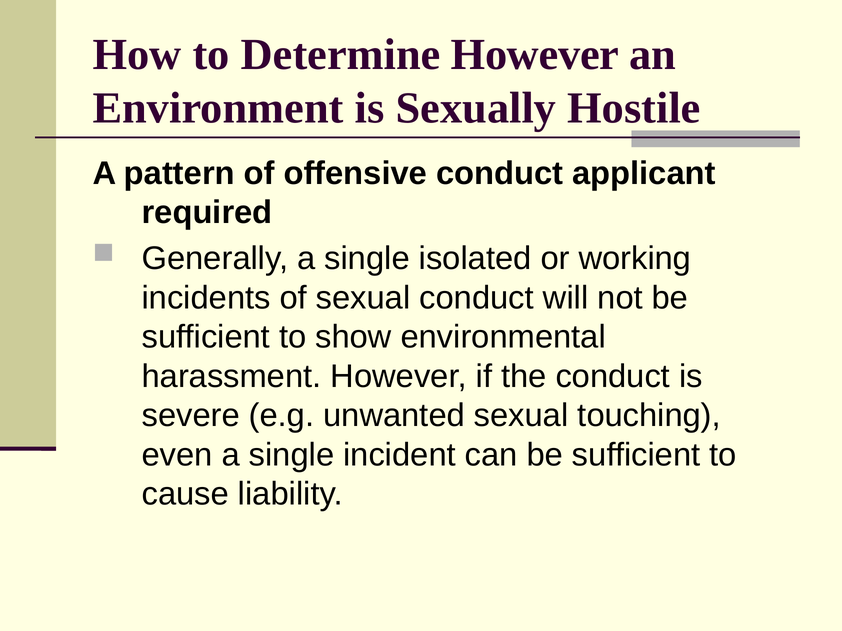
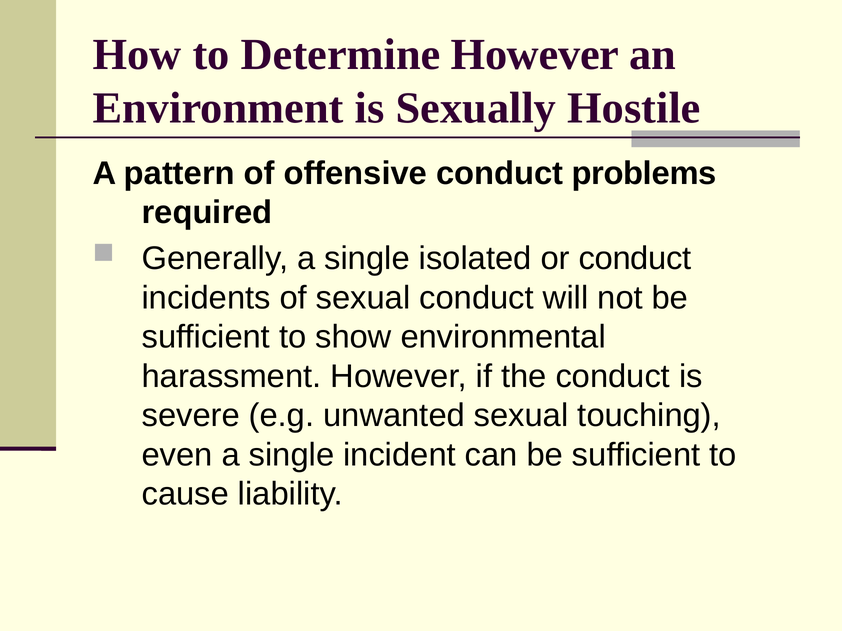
applicant: applicant -> problems (644, 174)
or working: working -> conduct (635, 259)
